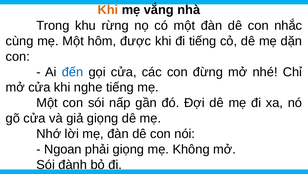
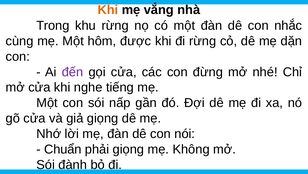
đi tiếng: tiếng -> rừng (203, 41)
đến colour: blue -> purple (73, 72)
Ngoan: Ngoan -> Chuẩn (63, 149)
